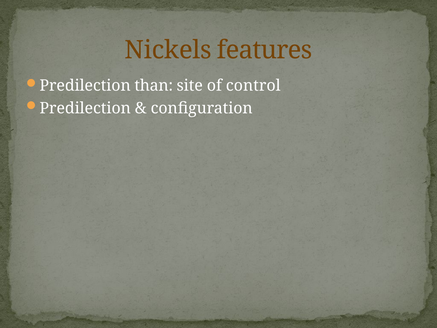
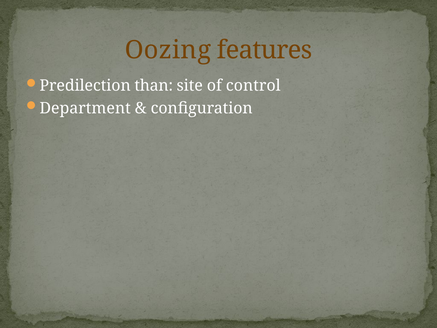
Nickels: Nickels -> Oozing (168, 50)
Predilection: Predilection -> Department (85, 108)
